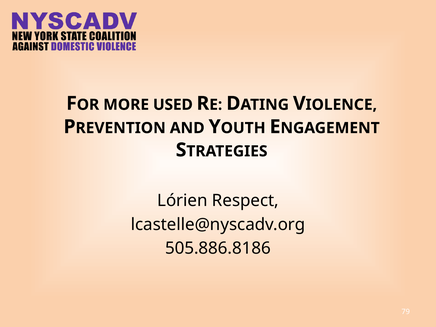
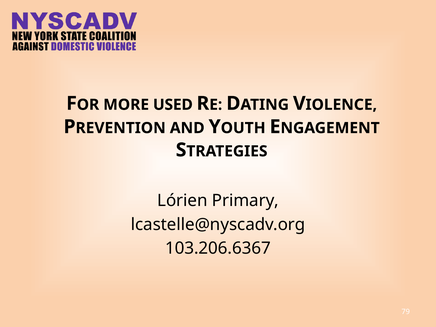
Respect: Respect -> Primary (245, 201)
505.886.8186: 505.886.8186 -> 103.206.6367 (218, 248)
